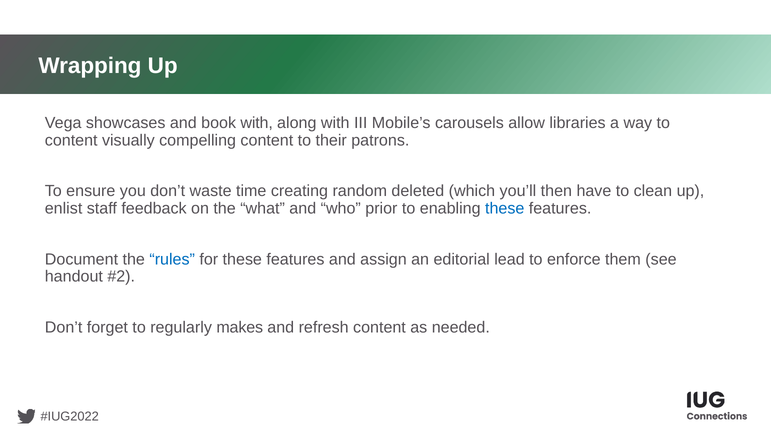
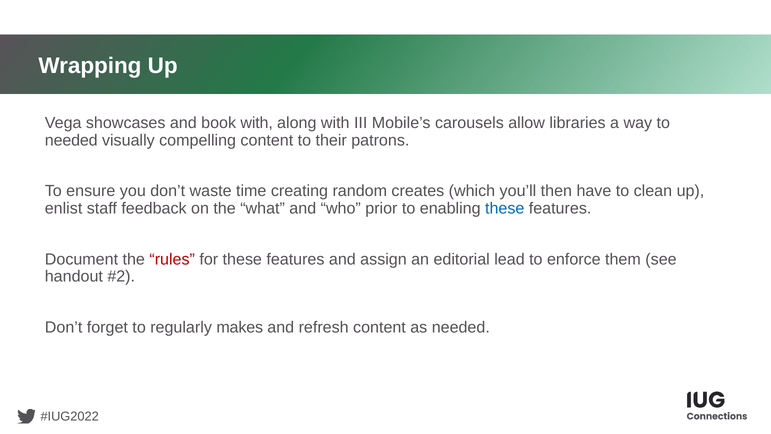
content: content -> needed (71, 140)
deleted: deleted -> creates (418, 191)
rules colour: blue -> red (172, 259)
